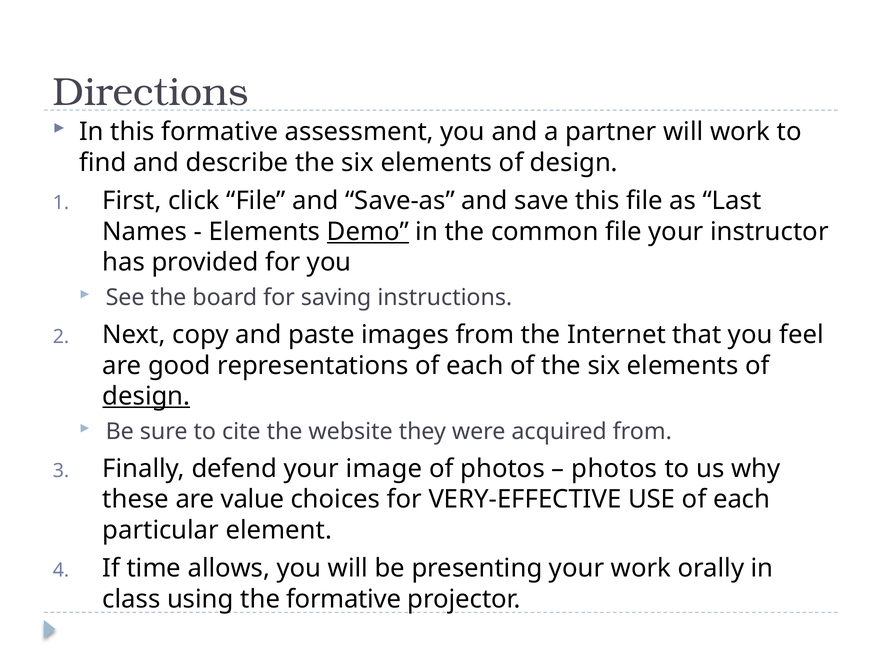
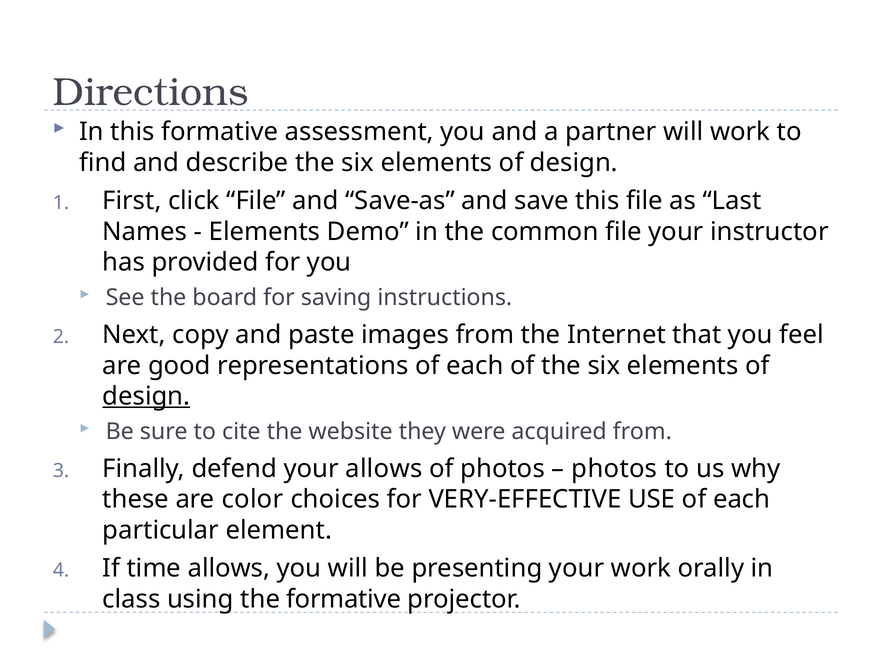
Demo underline: present -> none (368, 232)
your image: image -> allows (384, 469)
value: value -> color (252, 500)
